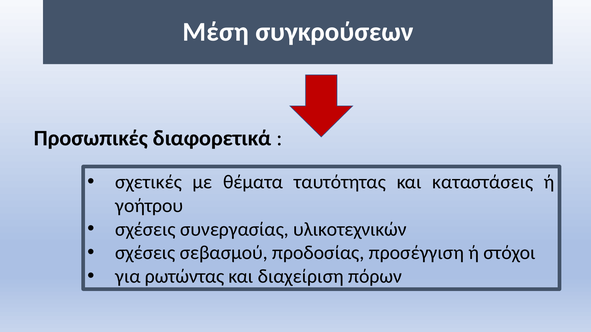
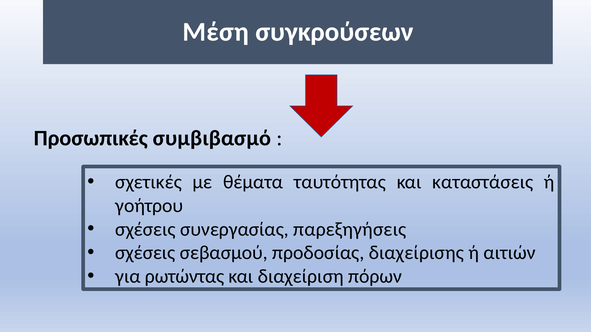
διαφορετικά: διαφορετικά -> συμβιβασμό (212, 138)
υλικοτεχνικών: υλικοτεχνικών -> παρεξηγήσεις (350, 230)
προσέγγιση: προσέγγιση -> διαχείρισης (416, 253)
στόχοι: στόχοι -> αιτιών (510, 253)
